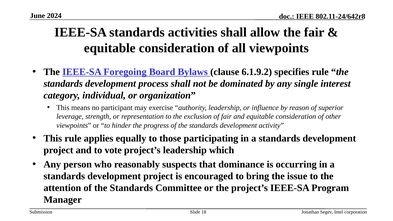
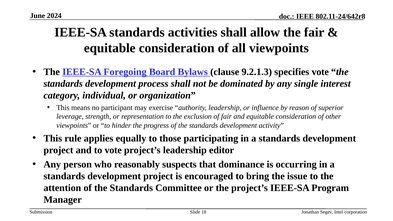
6.1.9.2: 6.1.9.2 -> 9.2.1.3 (257, 72)
specifies rule: rule -> vote (320, 72)
which: which -> editor (222, 150)
